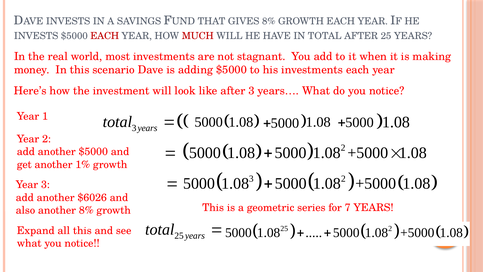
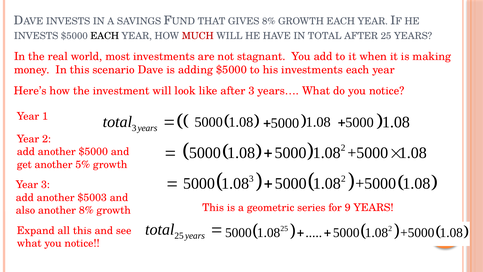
EACH colour: red -> black (105, 36)
1%: 1% -> 5% (83, 164)
$6026: $6026 -> $5003 (92, 197)
7: 7 -> 9 (348, 207)
